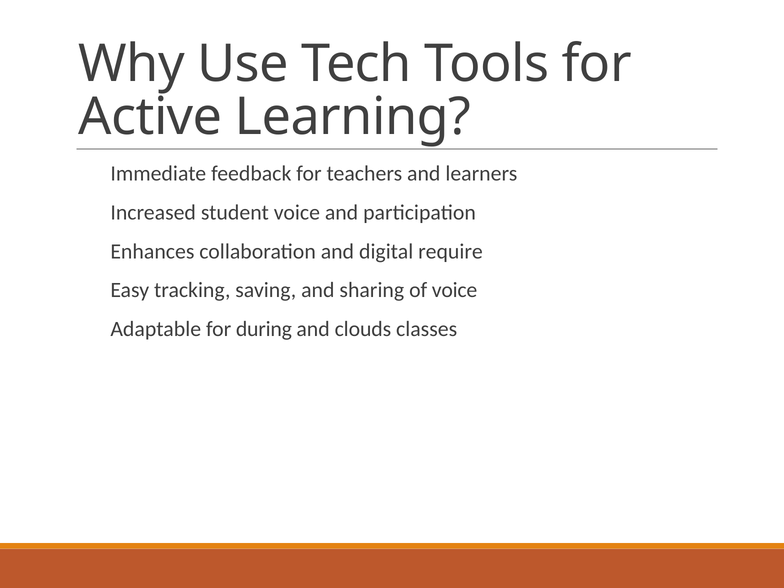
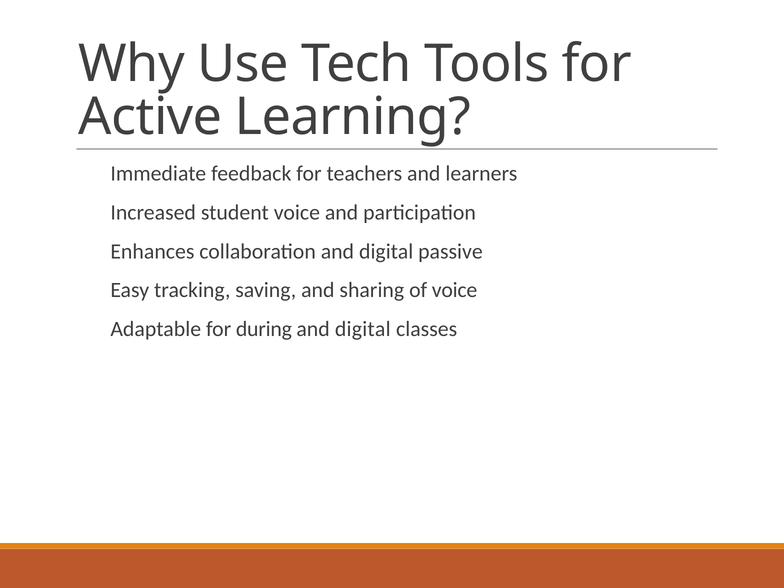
require: require -> passive (450, 251)
clouds: clouds -> digital (363, 329)
